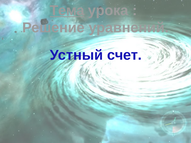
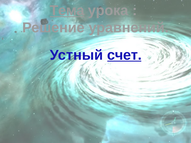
счет underline: none -> present (124, 55)
